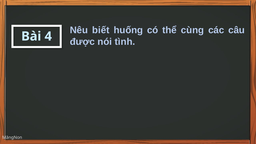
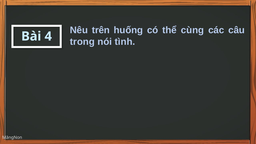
biết: biết -> trên (101, 30)
được: được -> trong (82, 42)
